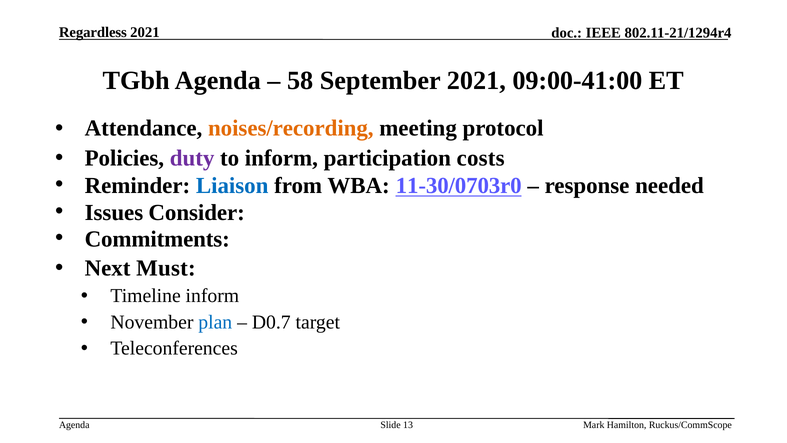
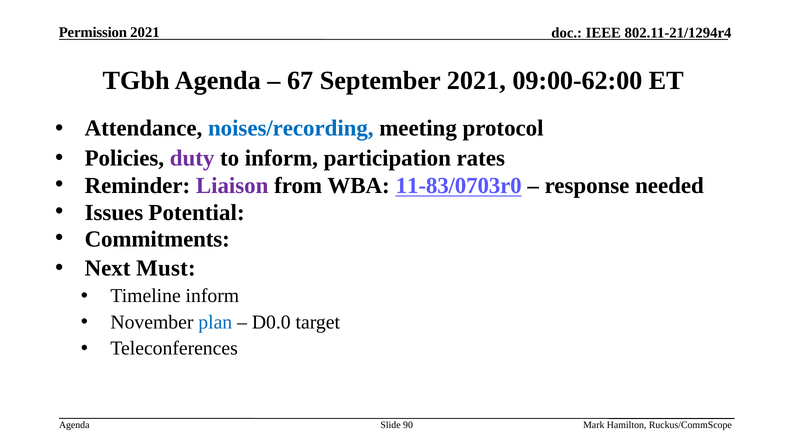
Regardless: Regardless -> Permission (93, 32)
58: 58 -> 67 (300, 80)
09:00-41:00: 09:00-41:00 -> 09:00-62:00 (577, 80)
noises/recording colour: orange -> blue (291, 128)
costs: costs -> rates (481, 158)
Liaison colour: blue -> purple (232, 186)
11-30/0703r0: 11-30/0703r0 -> 11-83/0703r0 (459, 186)
Consider: Consider -> Potential (197, 212)
D0.7: D0.7 -> D0.0 (271, 322)
13: 13 -> 90 (408, 425)
